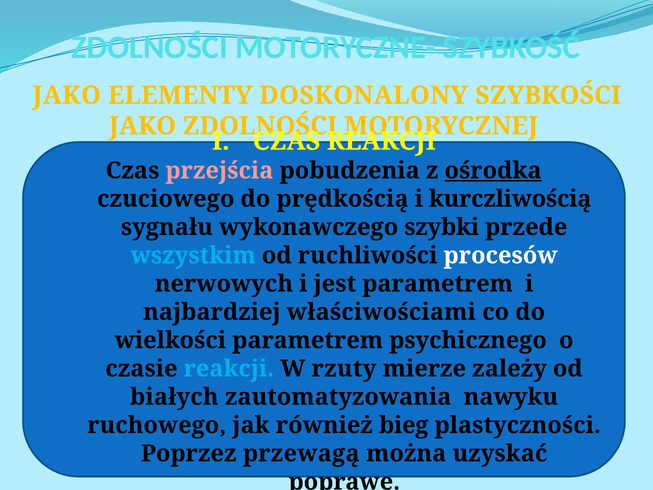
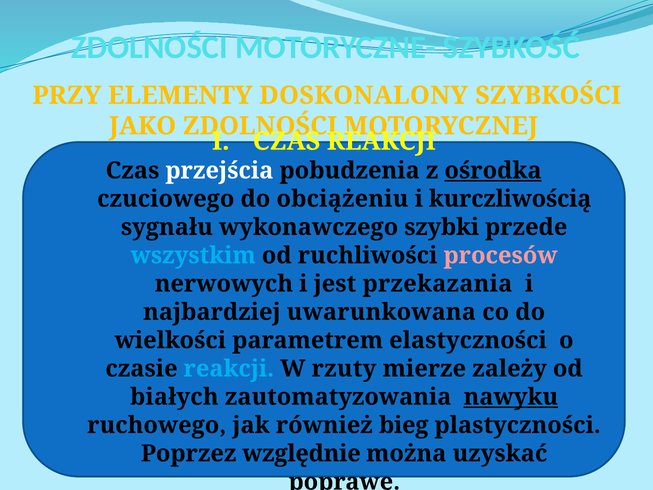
JAKO: JAKO -> PRZY (67, 95)
przejścia colour: pink -> white (219, 171)
prędkością: prędkością -> obciążeniu (342, 199)
procesów colour: white -> pink (500, 255)
jest parametrem: parametrem -> przekazania (437, 284)
właściwościami: właściwościami -> uwarunkowana (381, 312)
psychicznego: psychicznego -> elastyczności (468, 340)
nawyku underline: none -> present (511, 397)
przewagą: przewagą -> względnie (301, 453)
